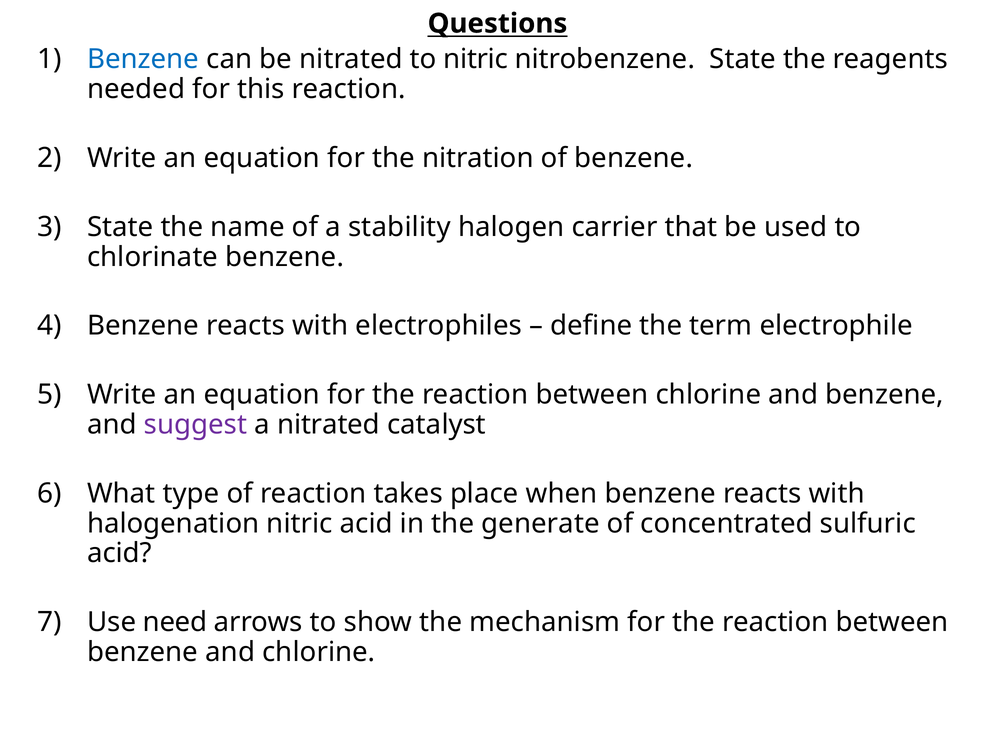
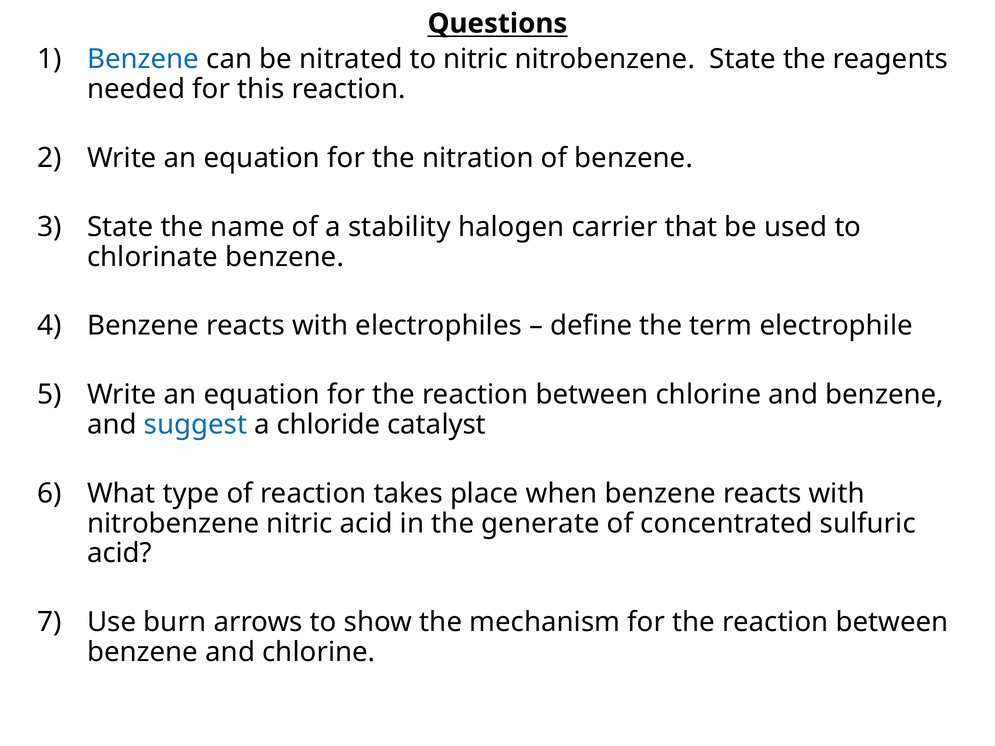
suggest colour: purple -> blue (196, 425)
a nitrated: nitrated -> chloride (329, 425)
halogenation: halogenation -> nitrobenzene (173, 524)
need: need -> burn (175, 622)
